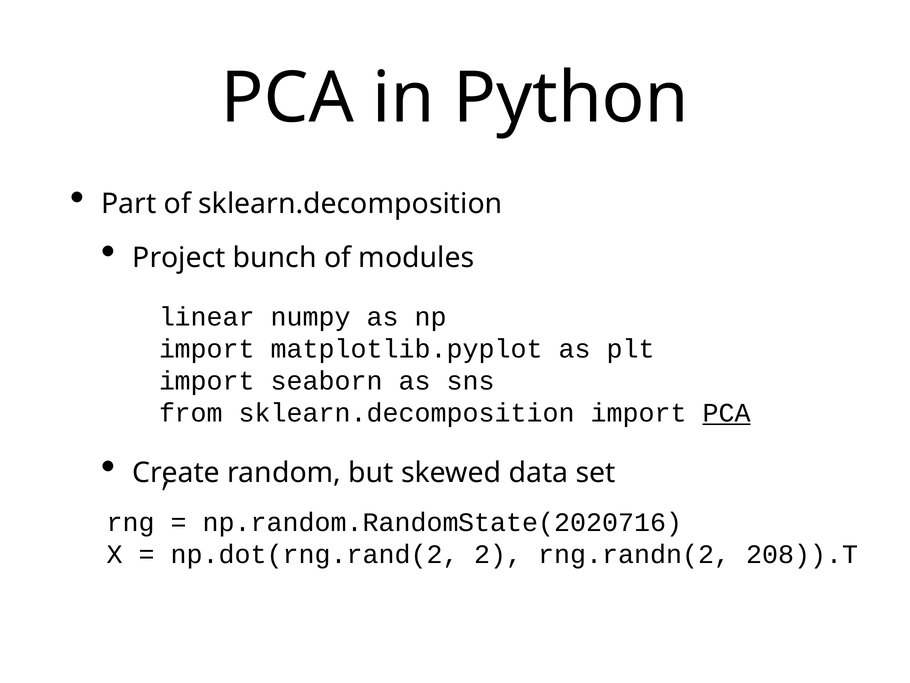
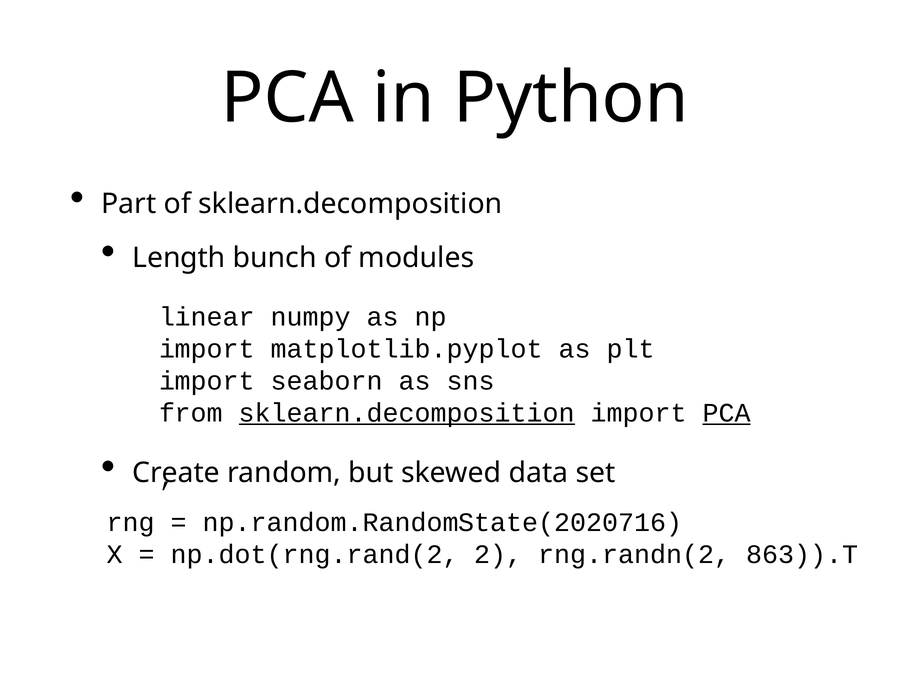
Project: Project -> Length (179, 258)
sklearn.decomposition underline: none -> present (407, 413)
208)).T: 208)).T -> 863)).T (802, 554)
